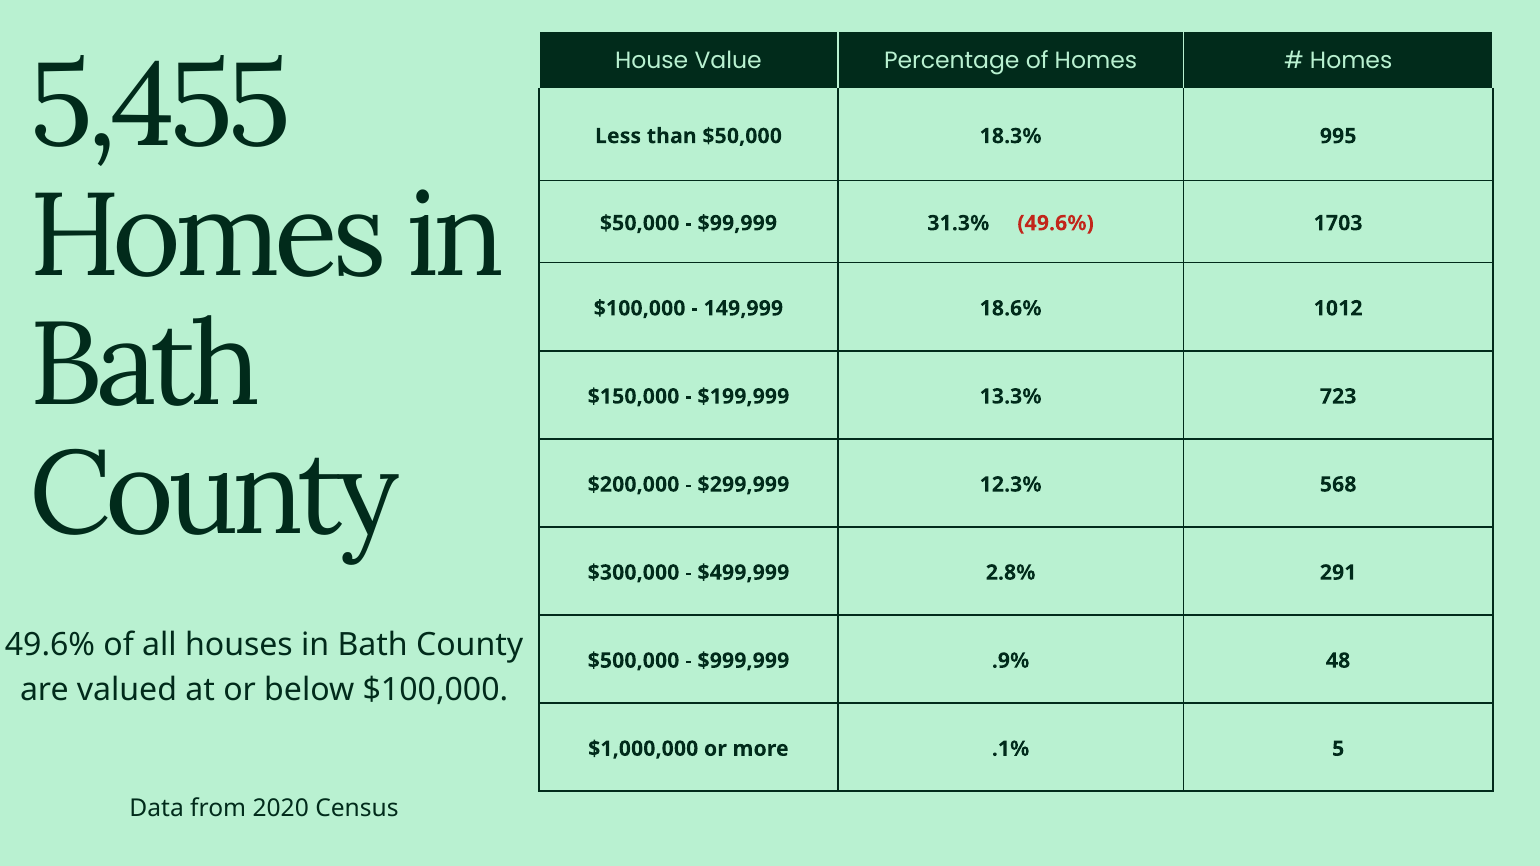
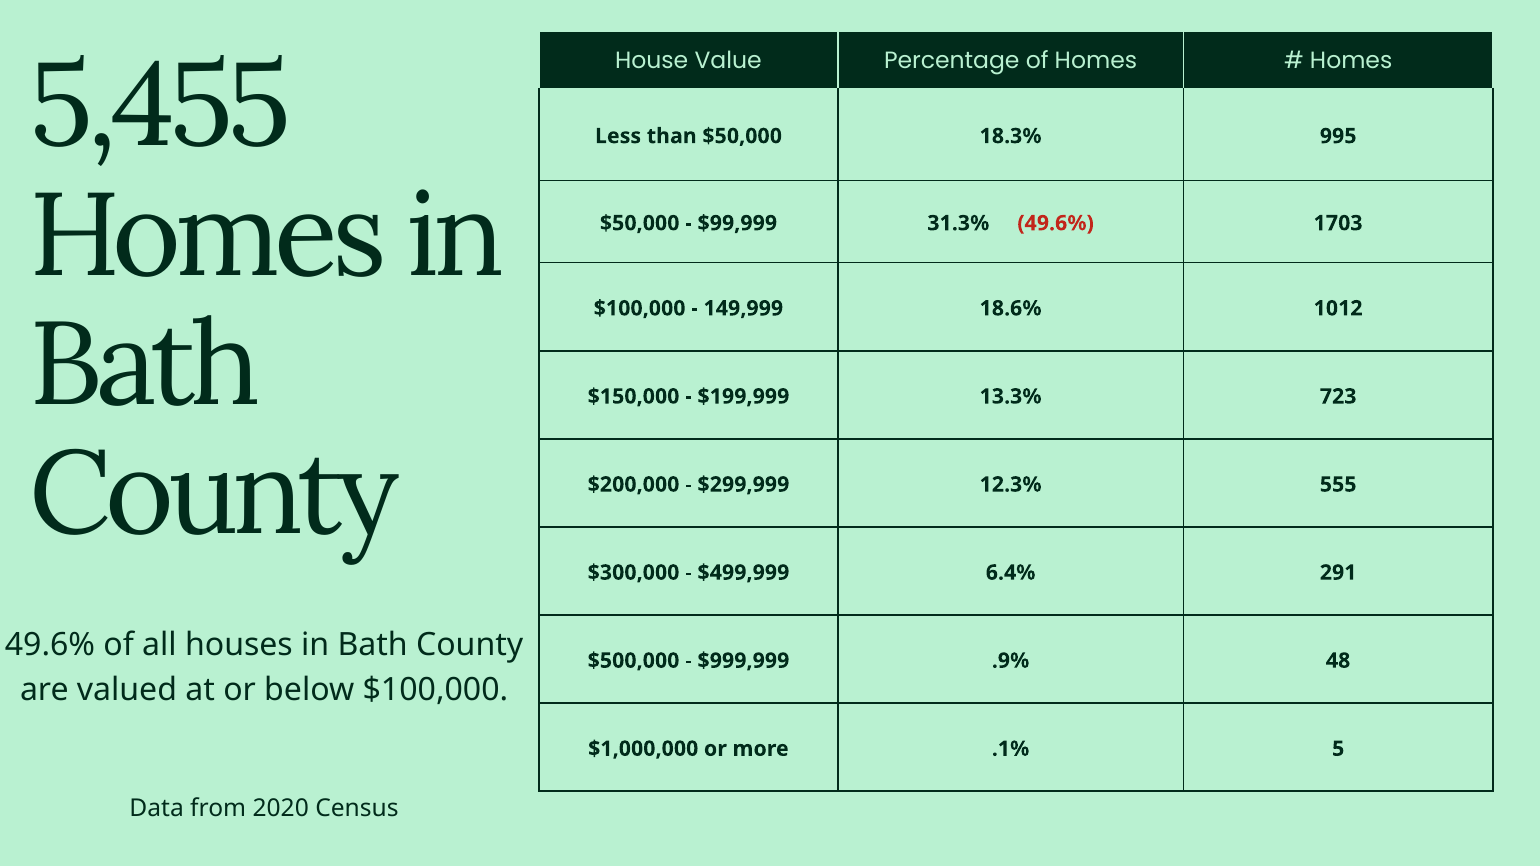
568: 568 -> 555 (1338, 485)
2.8%: 2.8% -> 6.4% (1011, 573)
